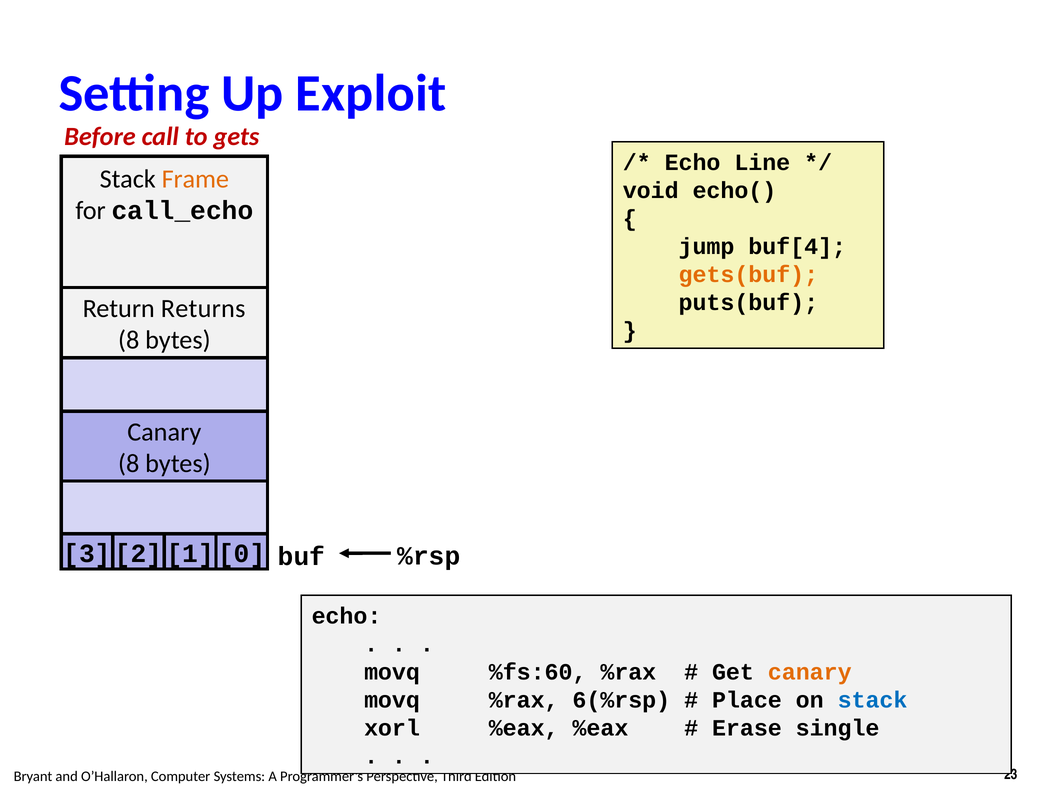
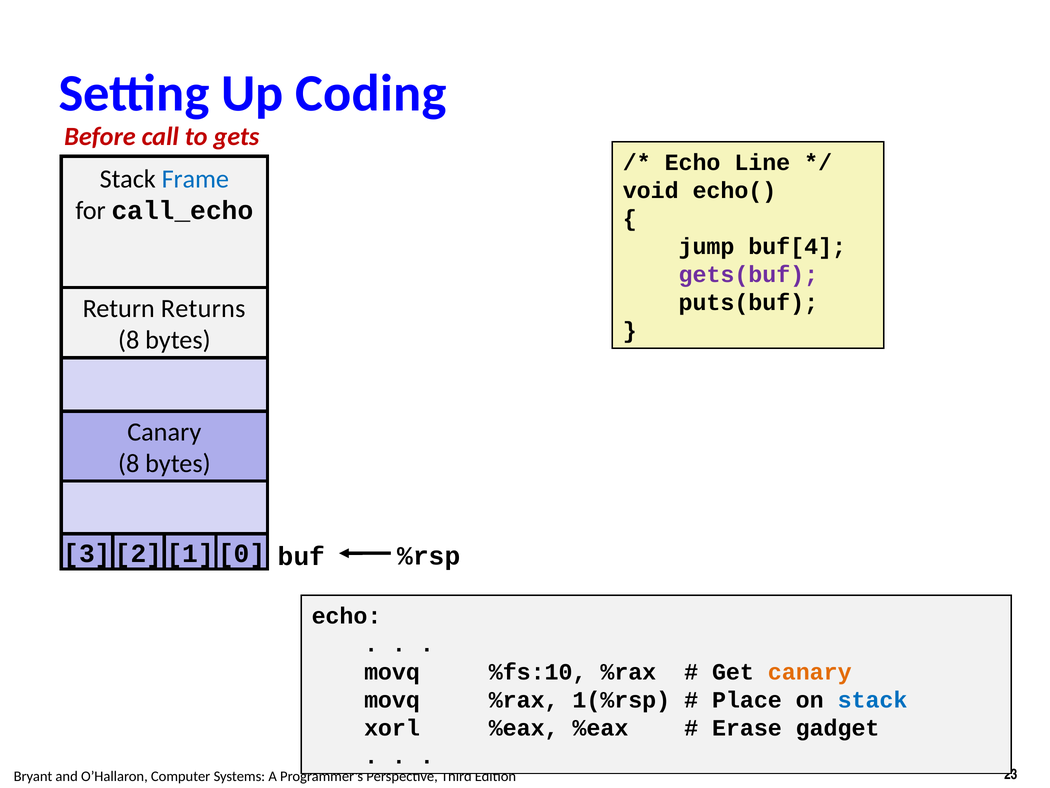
Exploit: Exploit -> Coding (371, 93)
Frame colour: orange -> blue (195, 179)
gets(buf colour: orange -> purple (748, 274)
%fs:60: %fs:60 -> %fs:10 (538, 672)
6(%rsp: 6(%rsp -> 1(%rsp (621, 700)
single: single -> gadget (838, 728)
